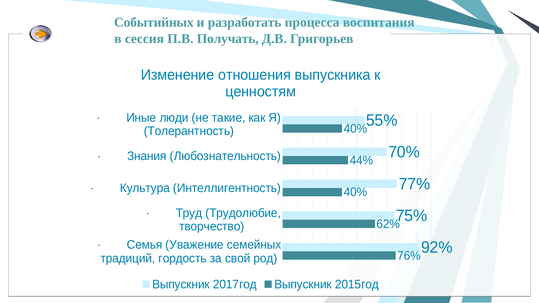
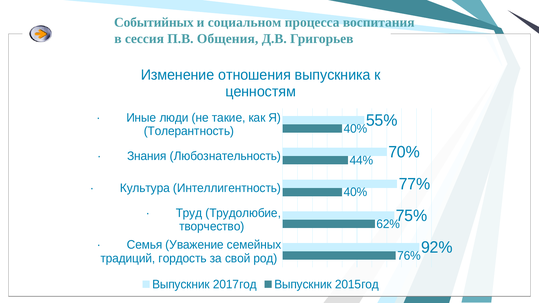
разработать: разработать -> социальном (245, 23)
Получать: Получать -> Общения (228, 39)
